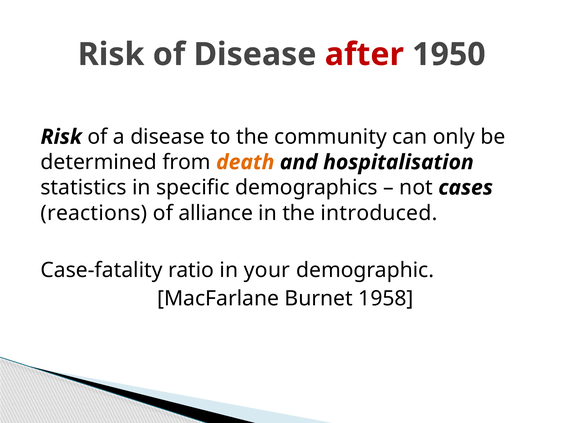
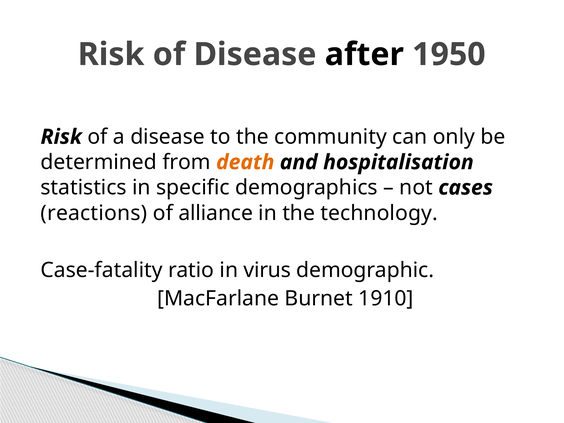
after colour: red -> black (364, 54)
introduced: introduced -> technology (379, 213)
your: your -> virus (267, 270)
1958: 1958 -> 1910 (386, 299)
